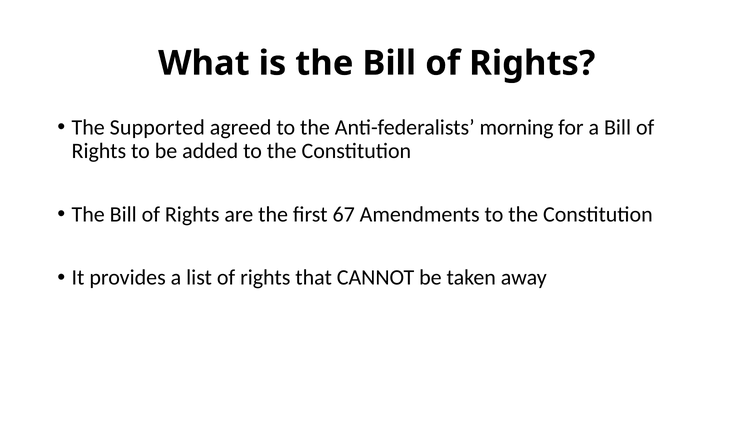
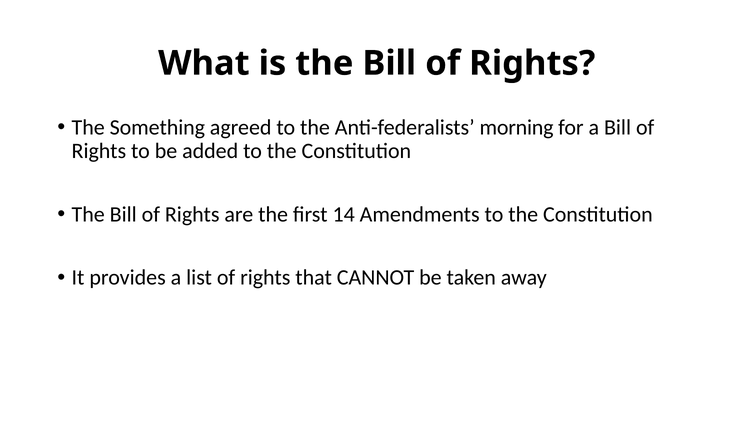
Supported: Supported -> Something (157, 127)
67: 67 -> 14 (344, 214)
